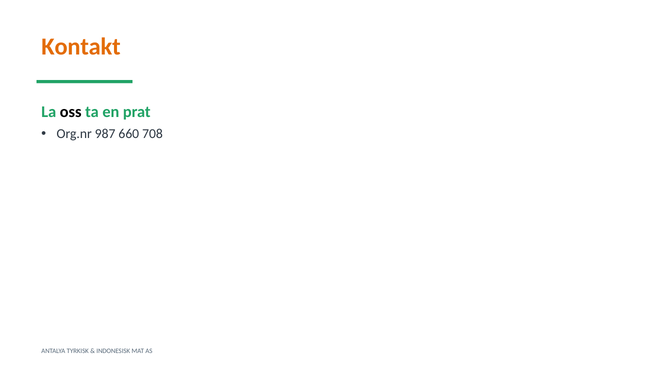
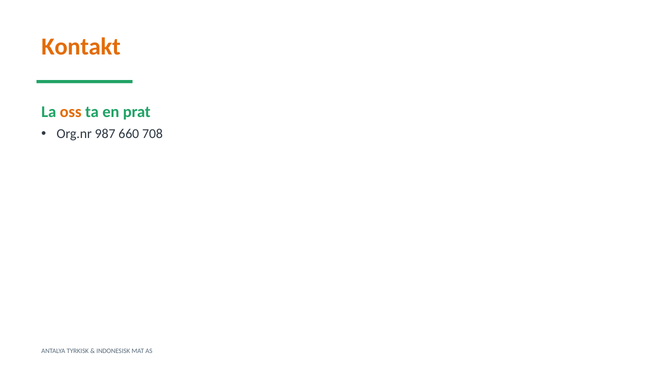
oss colour: black -> orange (71, 112)
